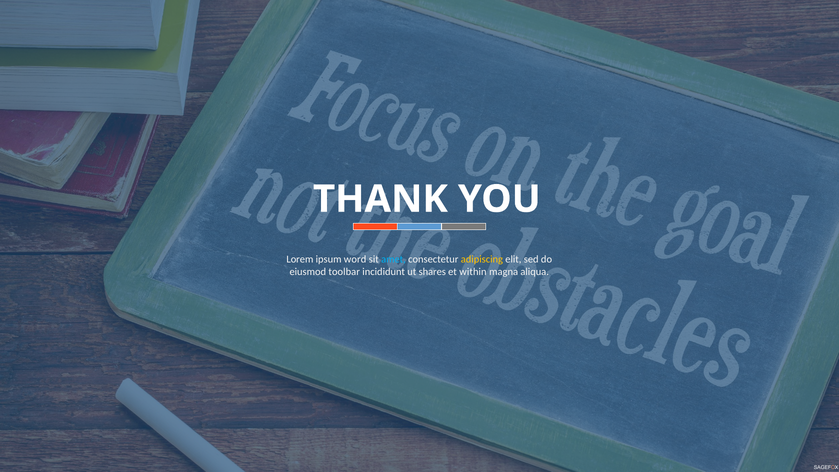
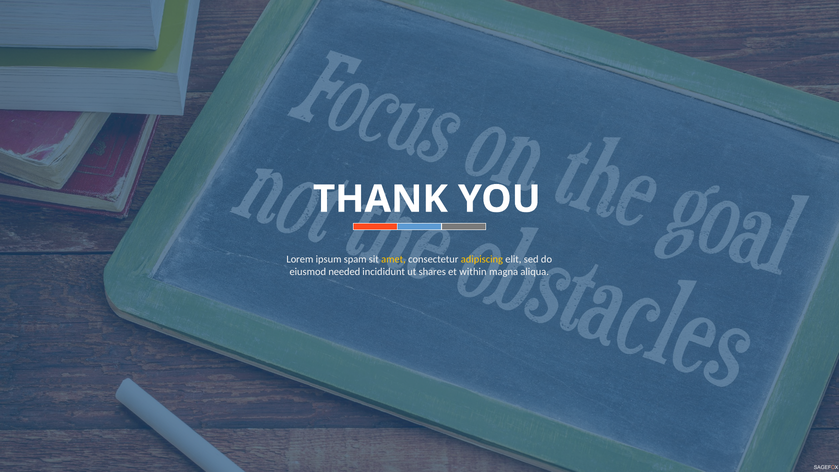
word: word -> spam (355, 259)
amet colour: light blue -> yellow (394, 259)
toolbar: toolbar -> needed (344, 272)
